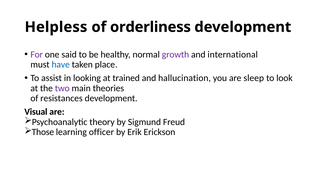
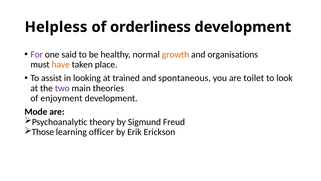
growth colour: purple -> orange (175, 54)
international: international -> organisations (233, 54)
have colour: blue -> orange (61, 64)
hallucination: hallucination -> spontaneous (184, 78)
sleep: sleep -> toilet (254, 78)
resistances: resistances -> enjoyment (61, 98)
Visual: Visual -> Mode (36, 112)
